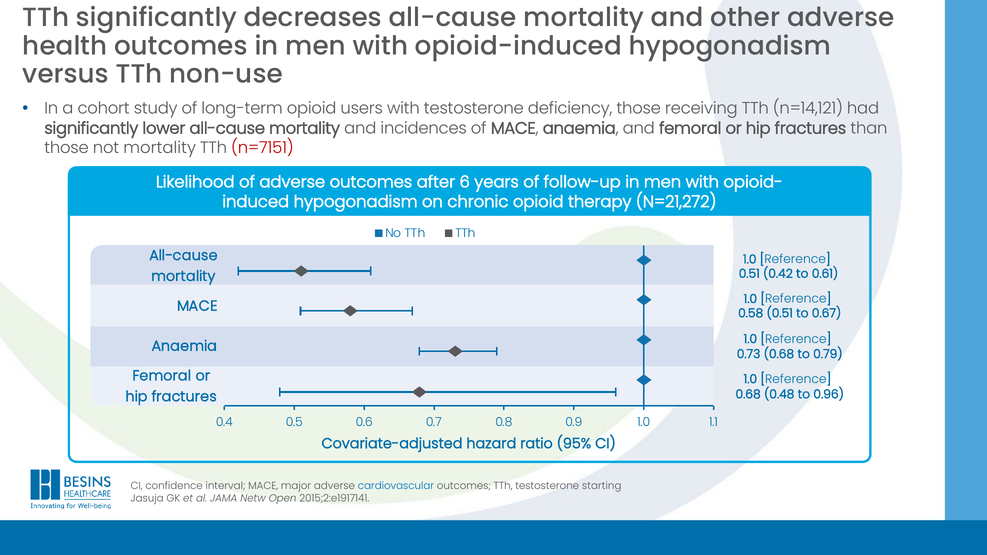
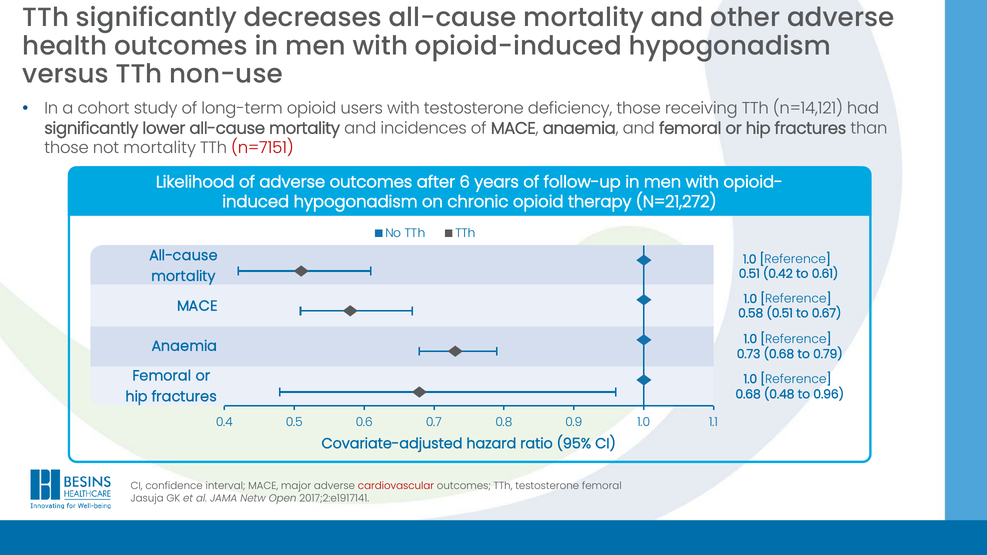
cardiovascular colour: blue -> red (396, 486)
testosterone starting: starting -> femoral (602, 486)
2015;2:e1917141: 2015;2:e1917141 -> 2017;2:e1917141 (334, 498)
